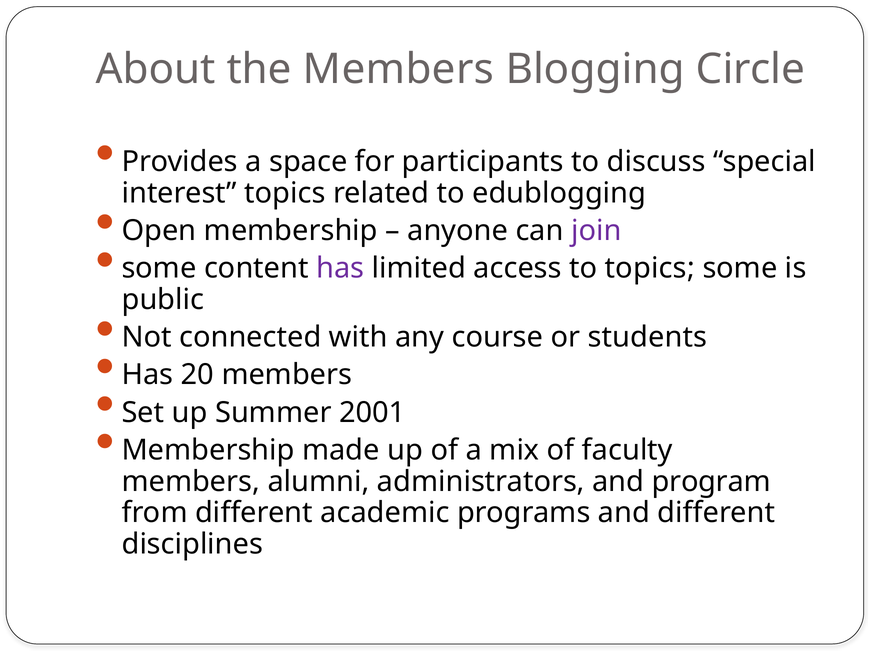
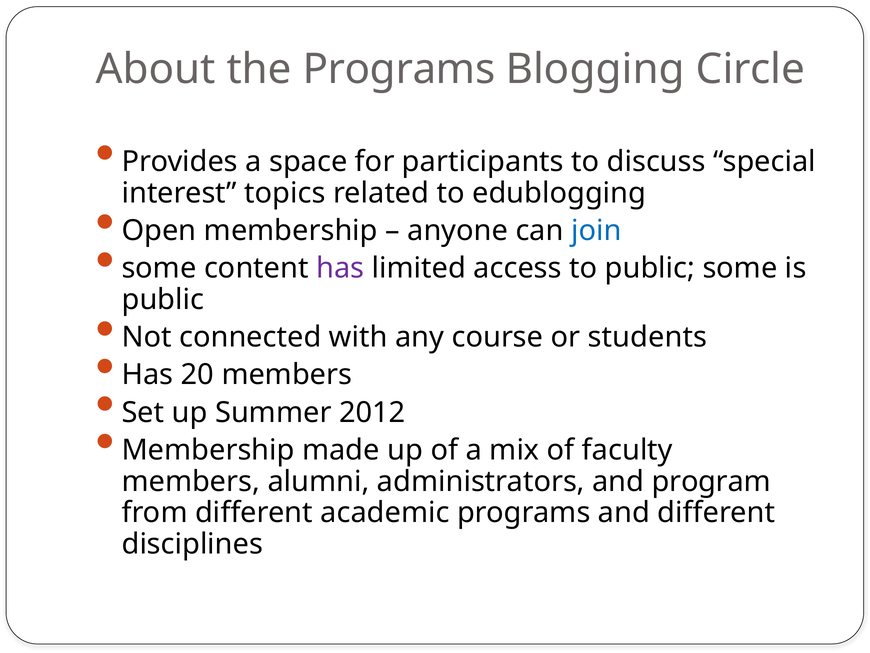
the Members: Members -> Programs (399, 69)
join colour: purple -> blue (596, 230)
to topics: topics -> public (650, 268)
2001: 2001 -> 2012 (372, 412)
